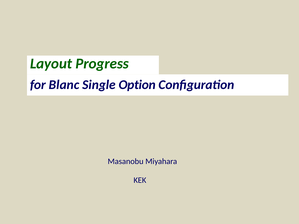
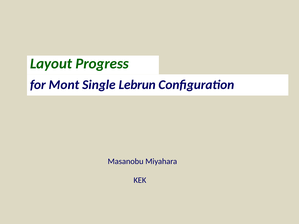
Blanc: Blanc -> Mont (64, 85)
Option: Option -> Lebrun (137, 85)
